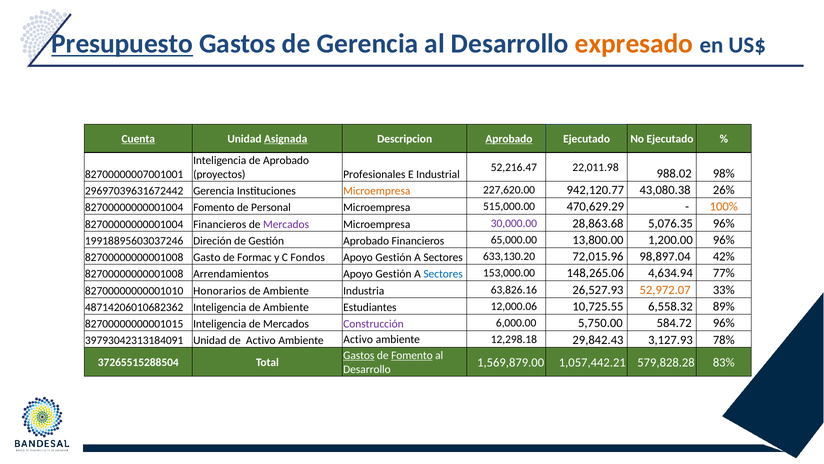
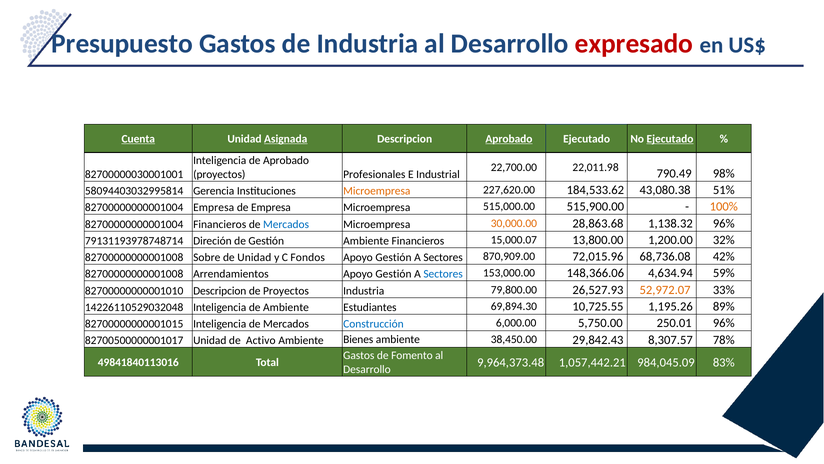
Presupuesto underline: present -> none (122, 44)
de Gerencia: Gerencia -> Industria (367, 44)
expresado colour: orange -> red (634, 44)
Ejecutado underline: none -> present (670, 139)
52,216.47: 52,216.47 -> 22,700.00 (514, 167)
988.02: 988.02 -> 790.49 (674, 173)
82700000007001001: 82700000007001001 -> 82700000030001001 (134, 174)
29697039631672442: 29697039631672442 -> 58094403032995814 (134, 191)
942,120.77: 942,120.77 -> 184,533.62 (595, 190)
26%: 26% -> 51% (724, 190)
82700000000001004 Fomento: Fomento -> Empresa (214, 207)
de Personal: Personal -> Empresa (271, 207)
470,629.29: 470,629.29 -> 515,900.00 (595, 207)
Mercados colour: purple -> blue (286, 224)
30,000.00 colour: purple -> orange (514, 223)
5,076.35: 5,076.35 -> 1,138.32 (670, 223)
19918895603037246: 19918895603037246 -> 79131193978748714 (134, 241)
Gestión Aprobado: Aprobado -> Ambiente (366, 241)
65,000.00: 65,000.00 -> 15,000.07 (514, 240)
1,200.00 96%: 96% -> 32% (724, 240)
Gasto: Gasto -> Sobre (207, 257)
de Formac: Formac -> Unidad (254, 257)
633,130.20: 633,130.20 -> 870,909.00 (509, 256)
98,897.04: 98,897.04 -> 68,736.08 (665, 256)
148,265.06: 148,265.06 -> 148,366.06 (595, 273)
77%: 77% -> 59% (724, 273)
82700000000001010 Honorarios: Honorarios -> Descripcion (220, 290)
Ambiente: Ambiente -> Proyectos (286, 290)
63,826.16: 63,826.16 -> 79,800.00 (514, 289)
48714206010682362: 48714206010682362 -> 14226110529032048 (134, 307)
12,000.06: 12,000.06 -> 69,894.30 (514, 306)
6,558.32: 6,558.32 -> 1,195.26 (670, 306)
Construcción colour: purple -> blue (373, 324)
584.72: 584.72 -> 250.01 (674, 323)
39793042313184091: 39793042313184091 -> 82700500000001017 (134, 340)
Ambiente Activo: Activo -> Bienes (358, 339)
12,298.18: 12,298.18 -> 38,450.00 (514, 339)
3,127.93: 3,127.93 -> 8,307.57 (670, 339)
Gastos underline: present -> none (359, 355)
Fomento underline: present -> none (412, 355)
1,569,879.00: 1,569,879.00 -> 9,964,373.48 (511, 362)
579,828.28: 579,828.28 -> 984,045.09 (666, 362)
37265515288504: 37265515288504 -> 49841840113016 (138, 362)
